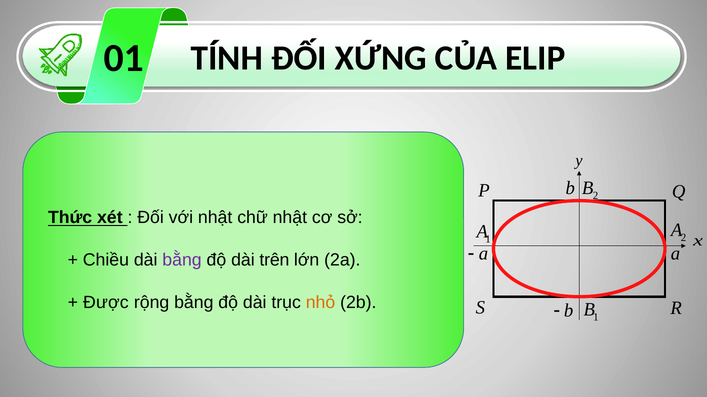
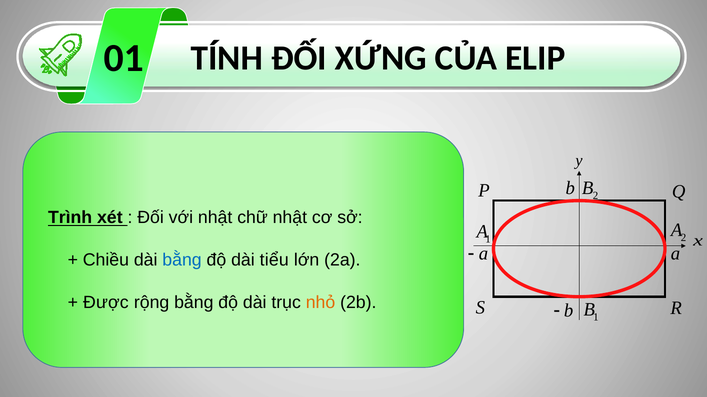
Thức: Thức -> Trình (70, 218)
bằng colour: purple -> blue (182, 260)
trên: trên -> tiểu (274, 260)
